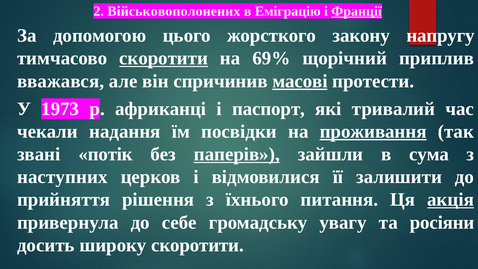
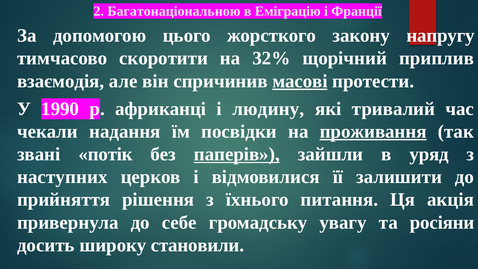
Військовополонених: Військовополонених -> Багатонаціональною (174, 11)
Франції underline: present -> none (357, 11)
скоротити underline: present -> none (164, 58)
69%: 69% -> 32% (271, 58)
вважався: вважався -> взаємодія (61, 81)
1973: 1973 -> 1990 (60, 109)
паспорт: паспорт -> людину (268, 109)
сума: сума -> уряд (429, 154)
акція underline: present -> none (451, 200)
широку скоротити: скоротити -> становили (197, 245)
